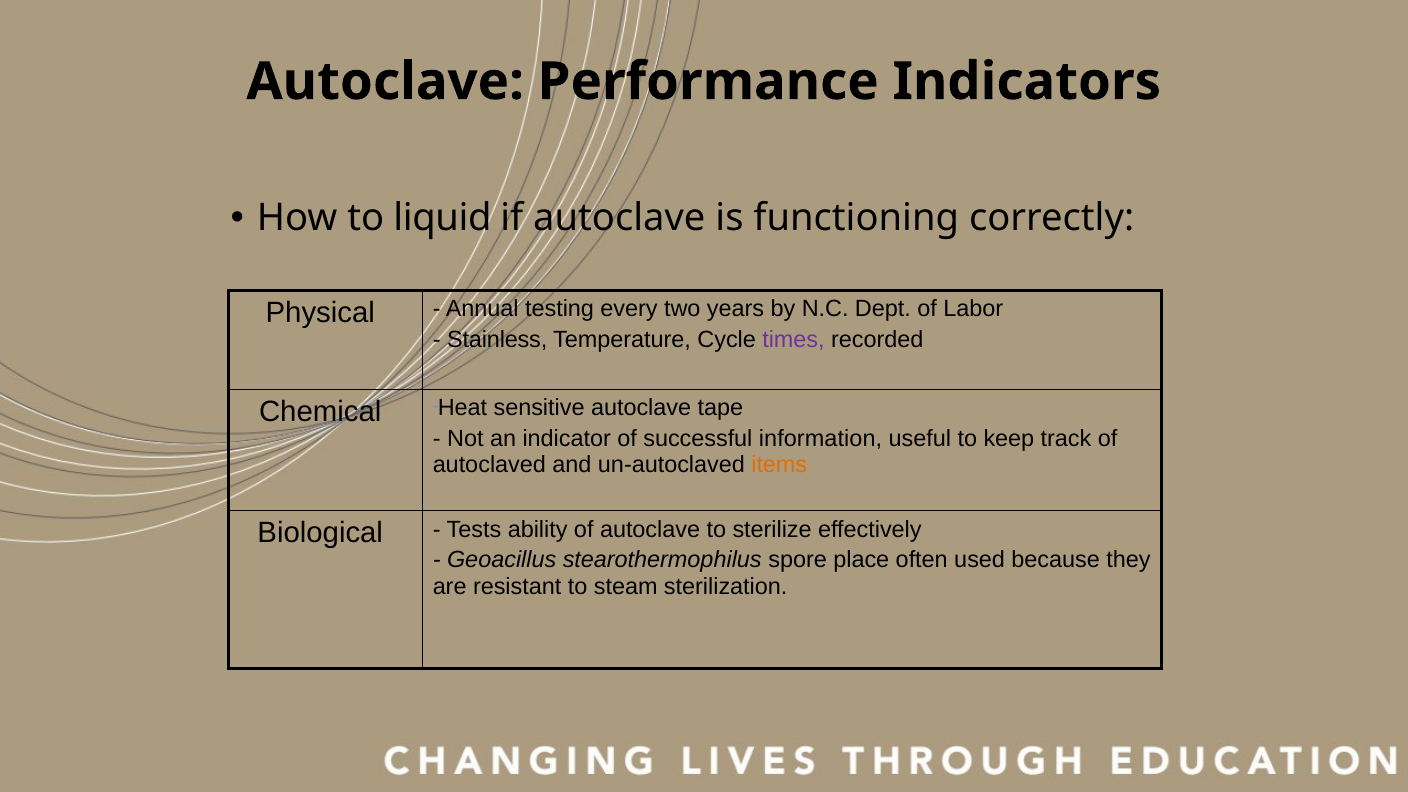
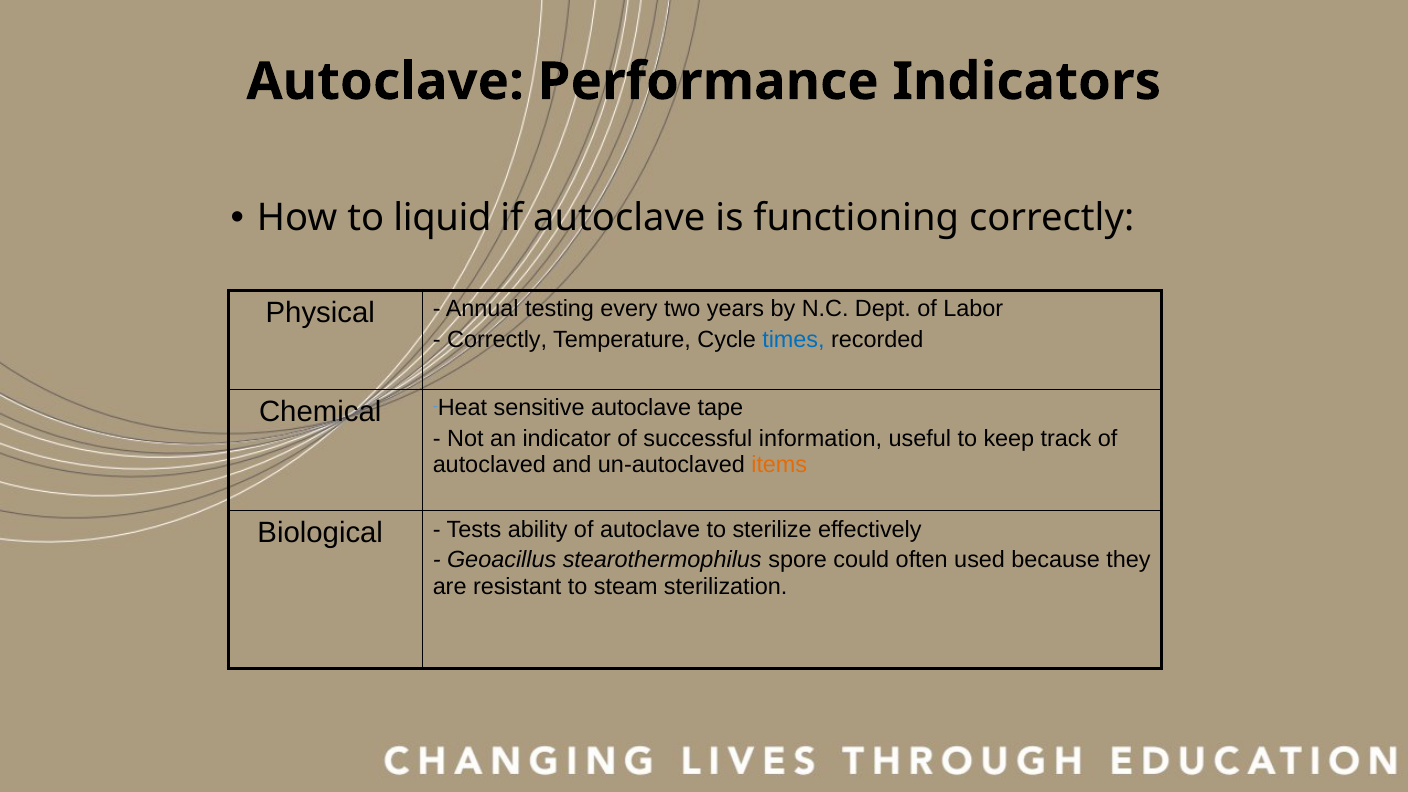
Stainless: Stainless -> Correctly (497, 340)
times colour: purple -> blue (793, 340)
place: place -> could (861, 560)
